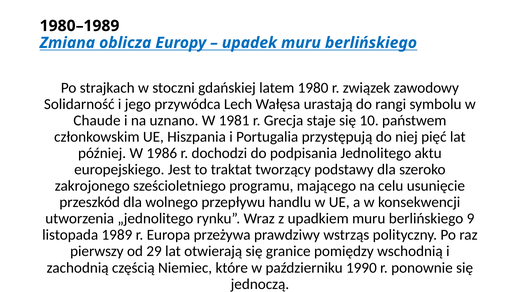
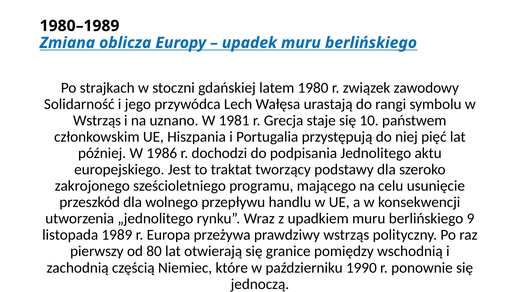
Chaude: Chaude -> Wstrząs (97, 121)
29: 29 -> 80 (154, 252)
